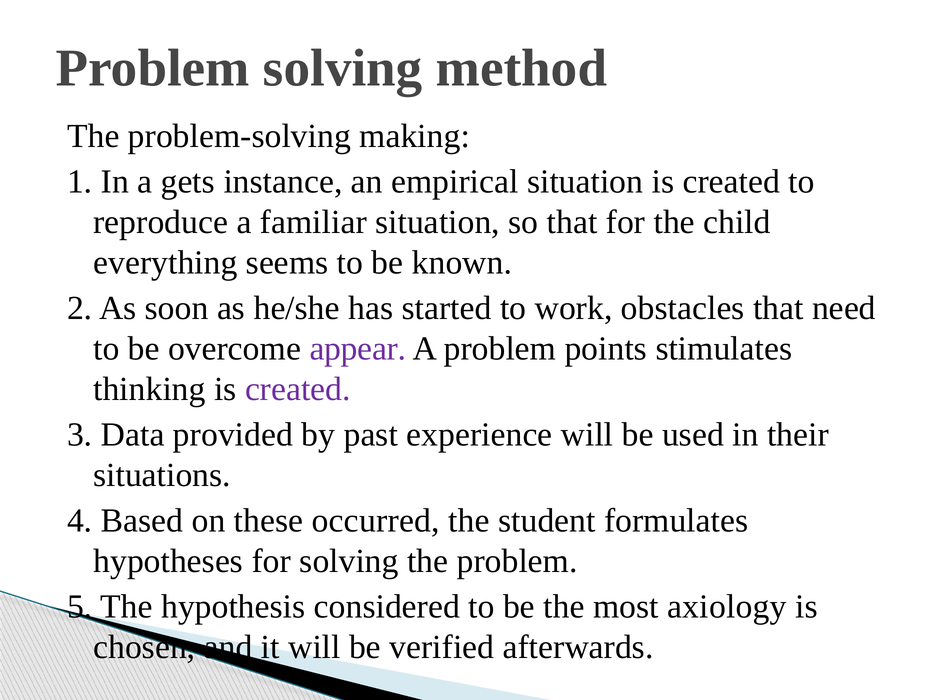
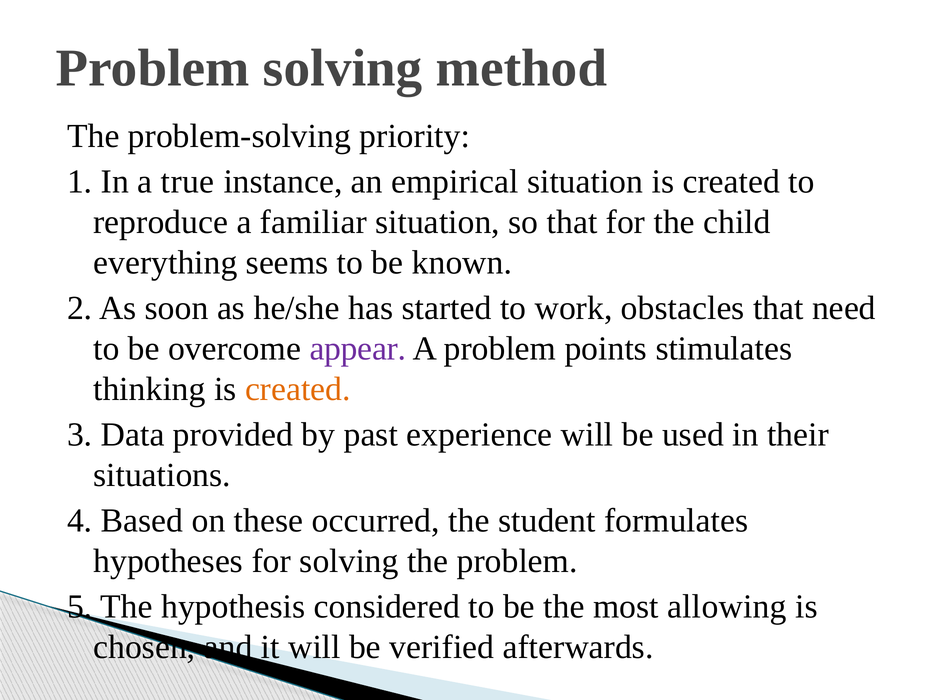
making: making -> priority (415, 136)
gets: gets -> true (188, 182)
created colour: purple -> orange (298, 389)
axiology: axiology -> allowing (727, 607)
